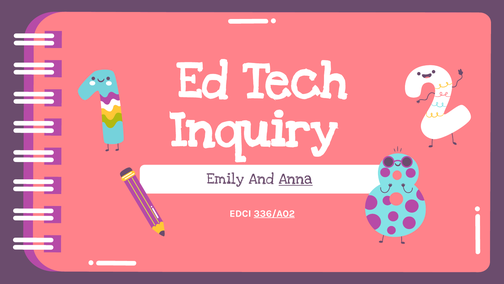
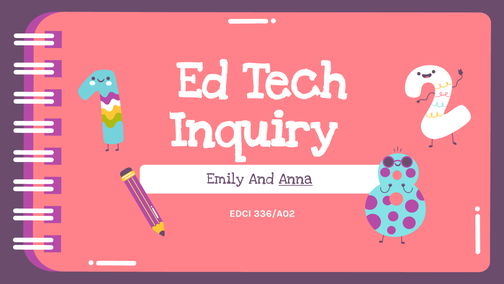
336/A02 underline: present -> none (274, 213)
